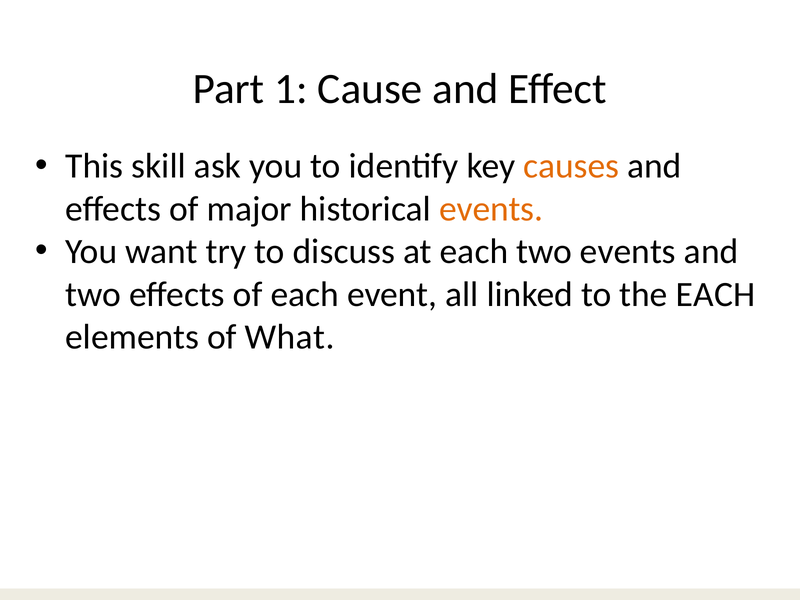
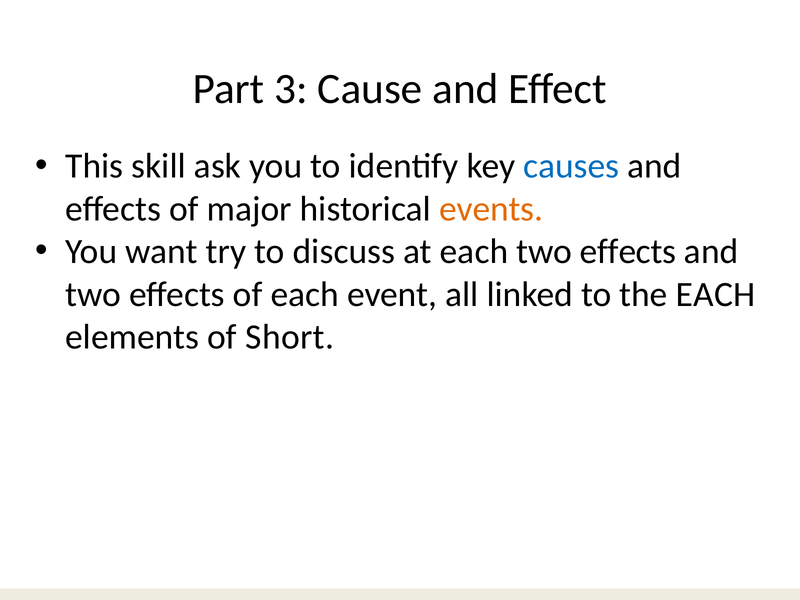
1: 1 -> 3 (291, 89)
causes colour: orange -> blue (571, 166)
events: events -> effects (628, 252)
What: What -> Short (290, 337)
